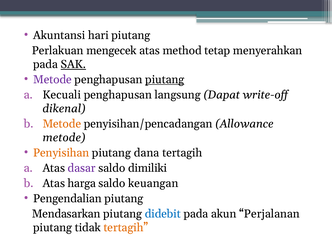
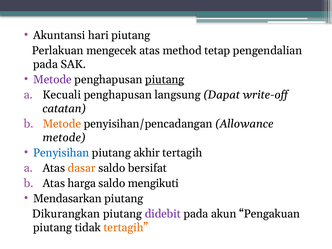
menyerahkan: menyerahkan -> pengendalian (268, 51)
SAK underline: present -> none (73, 64)
dikenal: dikenal -> catatan (64, 109)
Penyisihan colour: orange -> blue (61, 153)
dana: dana -> akhir (147, 153)
dasar colour: purple -> orange (82, 168)
dimiliki: dimiliki -> bersifat (147, 168)
keuangan: keuangan -> mengikuti (153, 183)
Pengendalian: Pengendalian -> Mendasarkan (67, 198)
Mendasarkan: Mendasarkan -> Dikurangkan (66, 214)
didebit colour: blue -> purple (163, 214)
Perjalanan: Perjalanan -> Pengakuan (270, 214)
